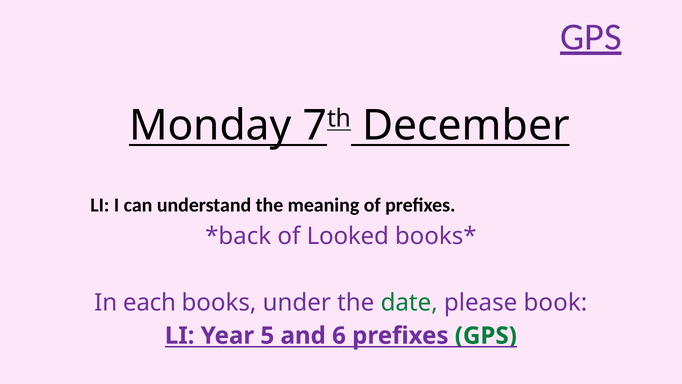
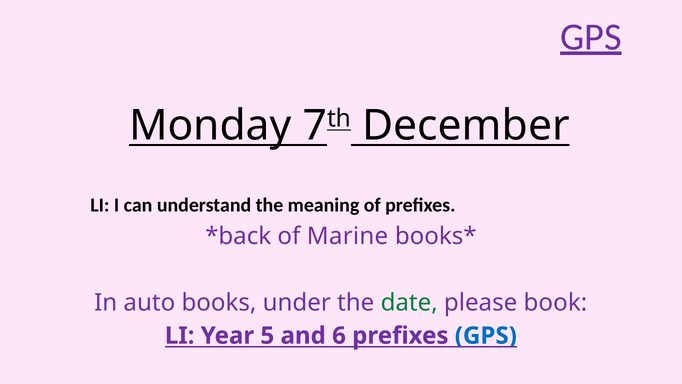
Looked: Looked -> Marine (348, 236)
each: each -> auto (149, 302)
GPS colour: green -> blue (486, 335)
